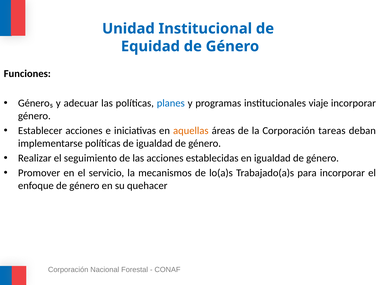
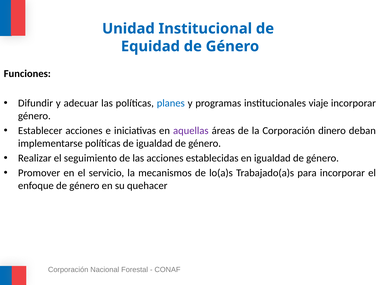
Género₅: Género₅ -> Difundir (36, 103)
aquellas colour: orange -> purple (191, 131)
tareas: tareas -> dinero (332, 131)
